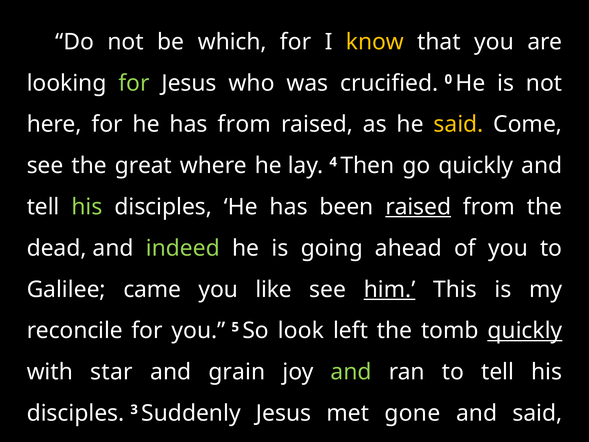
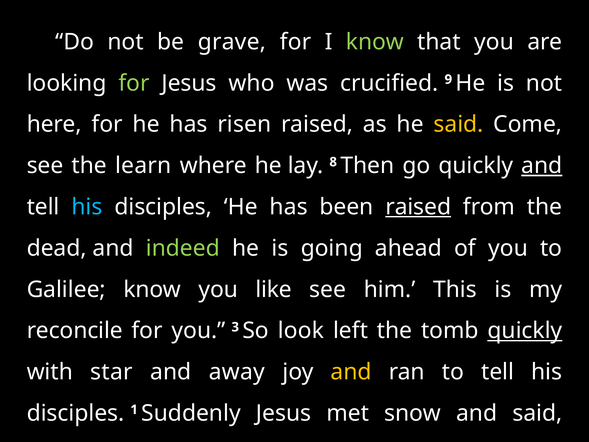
which: which -> grave (232, 42)
know colour: yellow -> light green (375, 42)
0: 0 -> 9 (448, 79)
has from: from -> risen (244, 124)
great: great -> learn (143, 166)
4: 4 -> 8 (333, 162)
and underline: none -> present (542, 166)
his colour: light green -> light blue (87, 207)
Galilee came: came -> know (152, 289)
him underline: present -> none (390, 289)
5: 5 -> 3 (235, 327)
grain: grain -> away (237, 372)
and colour: light green -> yellow (351, 372)
3: 3 -> 1 (134, 409)
gone: gone -> snow (413, 413)
